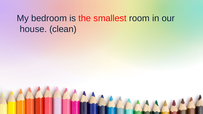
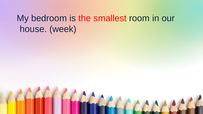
clean: clean -> week (63, 29)
